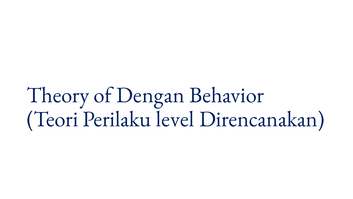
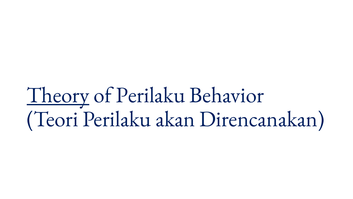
Theory underline: none -> present (58, 95)
of Dengan: Dengan -> Perilaku (151, 95)
level: level -> akan (175, 119)
